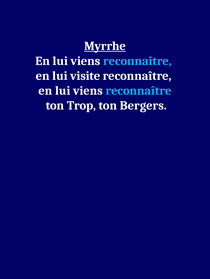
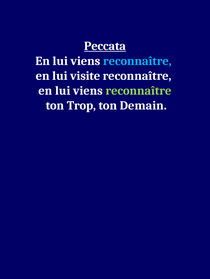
Myrrhe: Myrrhe -> Peccata (105, 46)
reconnaître colour: light blue -> light green (138, 91)
Bergers: Bergers -> Demain (143, 106)
